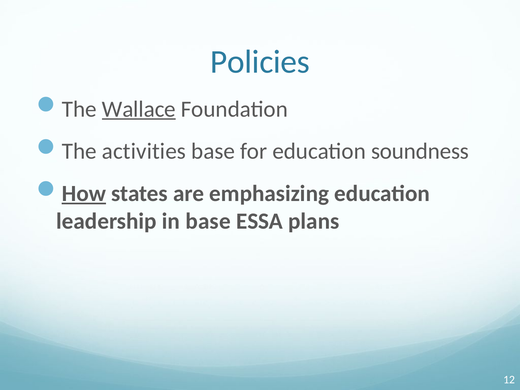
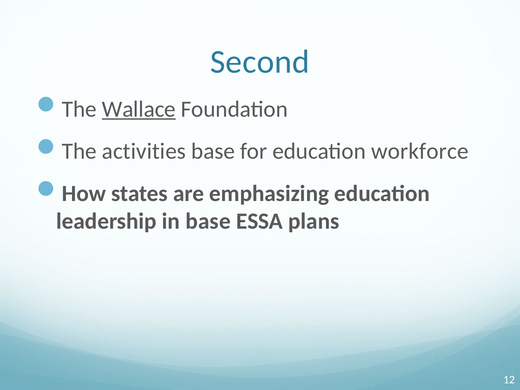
Policies: Policies -> Second (260, 62)
soundness: soundness -> workforce (420, 151)
How underline: present -> none (84, 194)
